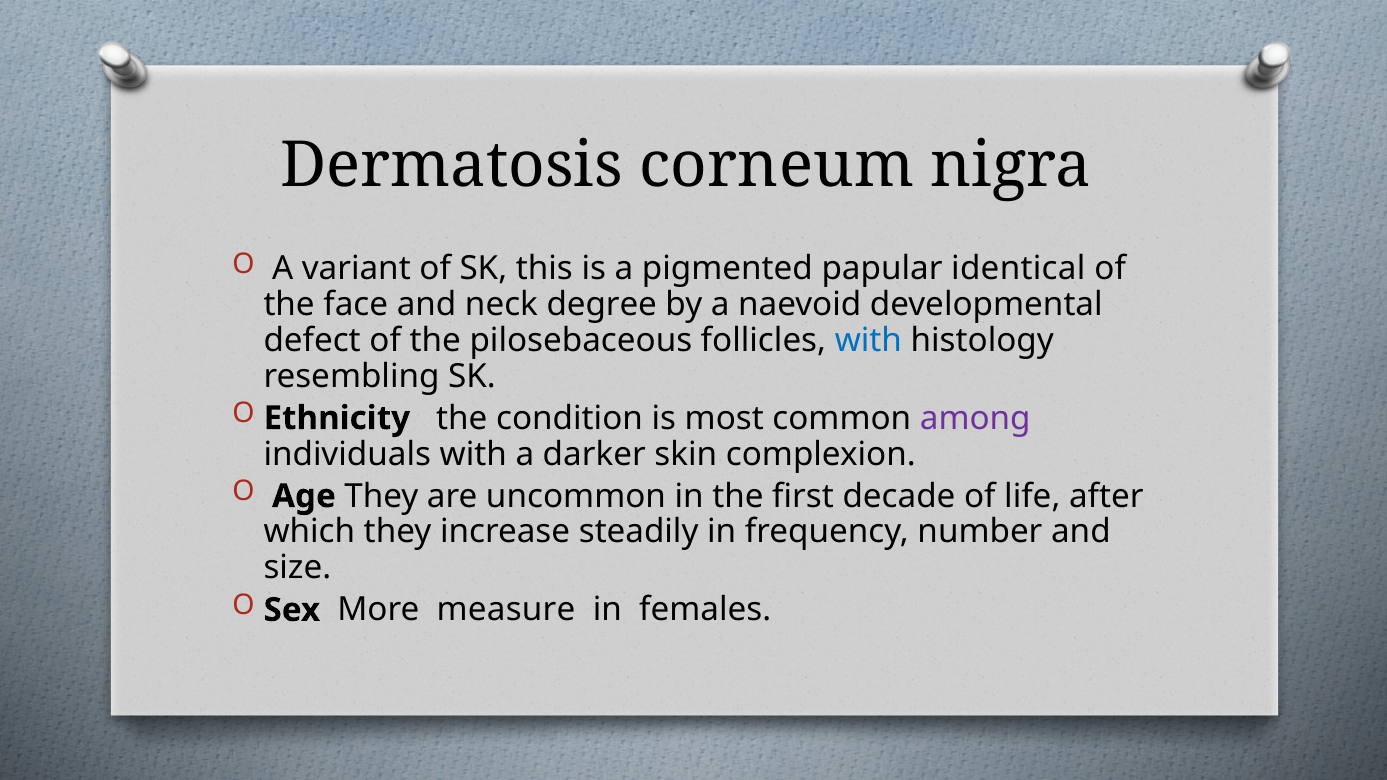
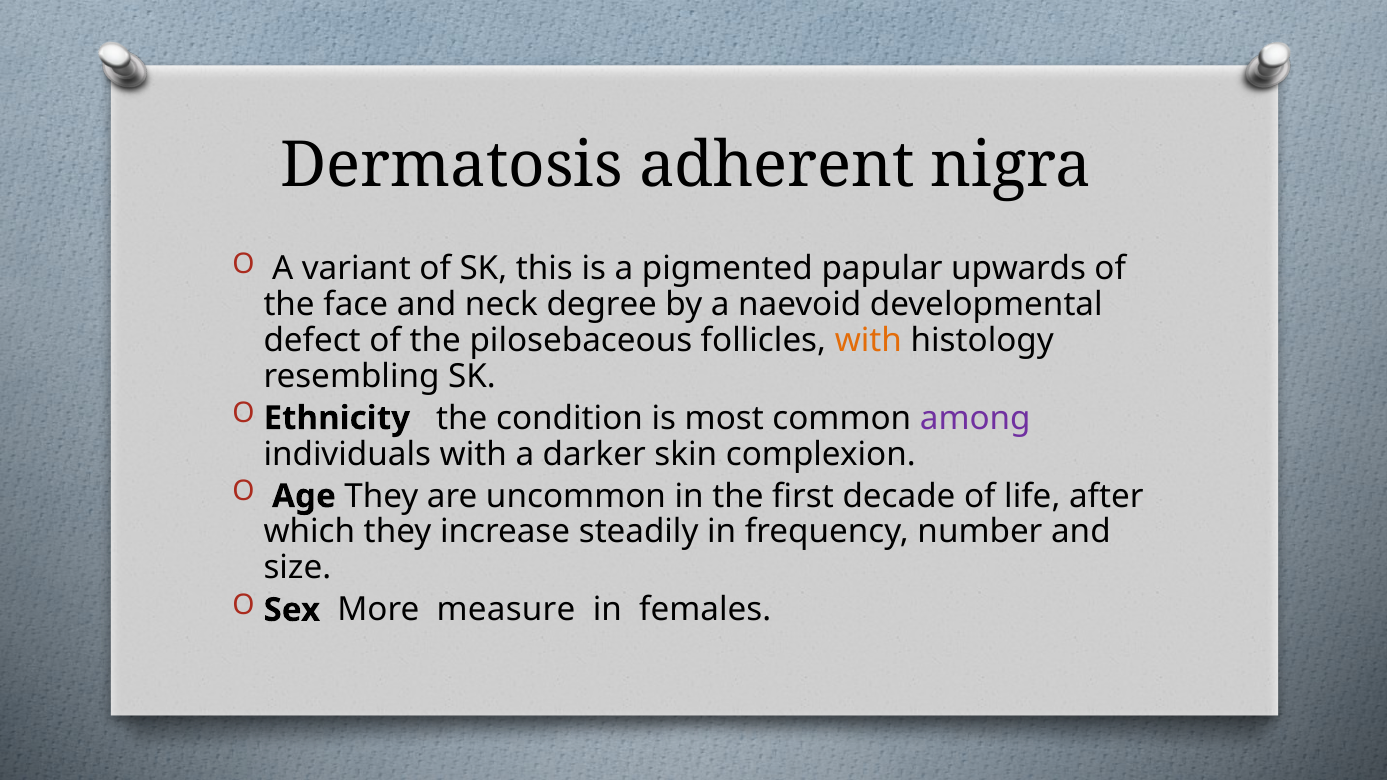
corneum: corneum -> adherent (777, 166)
identical: identical -> upwards (1019, 269)
with colour: blue -> orange (868, 340)
